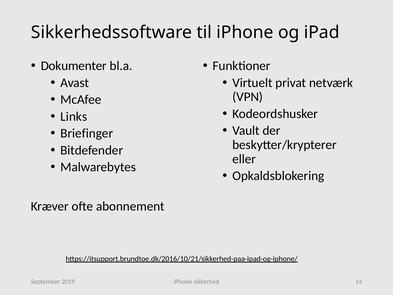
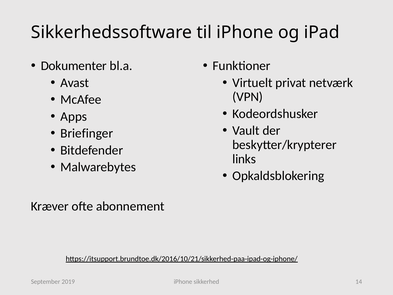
Links: Links -> Apps (74, 116)
eller: eller -> links (244, 159)
